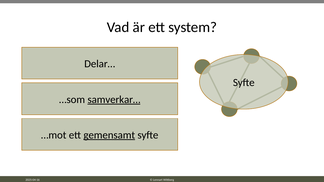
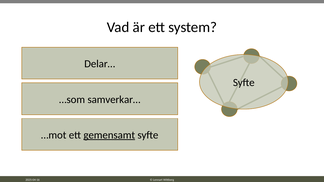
samverkar… underline: present -> none (114, 100)
